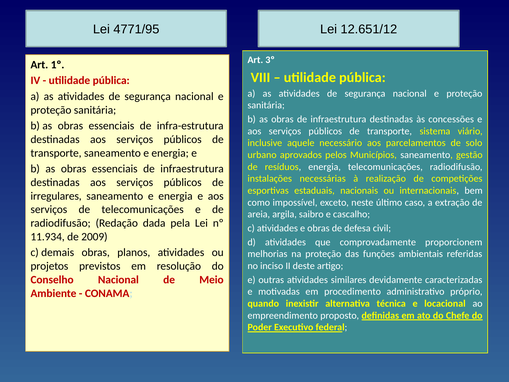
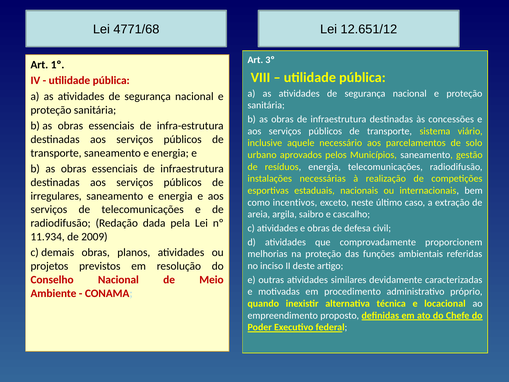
4771/95: 4771/95 -> 4771/68 (136, 29)
impossível: impossível -> incentivos (295, 202)
